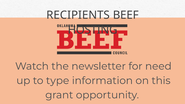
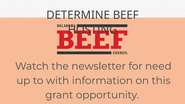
RECIPIENTS: RECIPIENTS -> DETERMINE (78, 15)
type: type -> with (58, 81)
